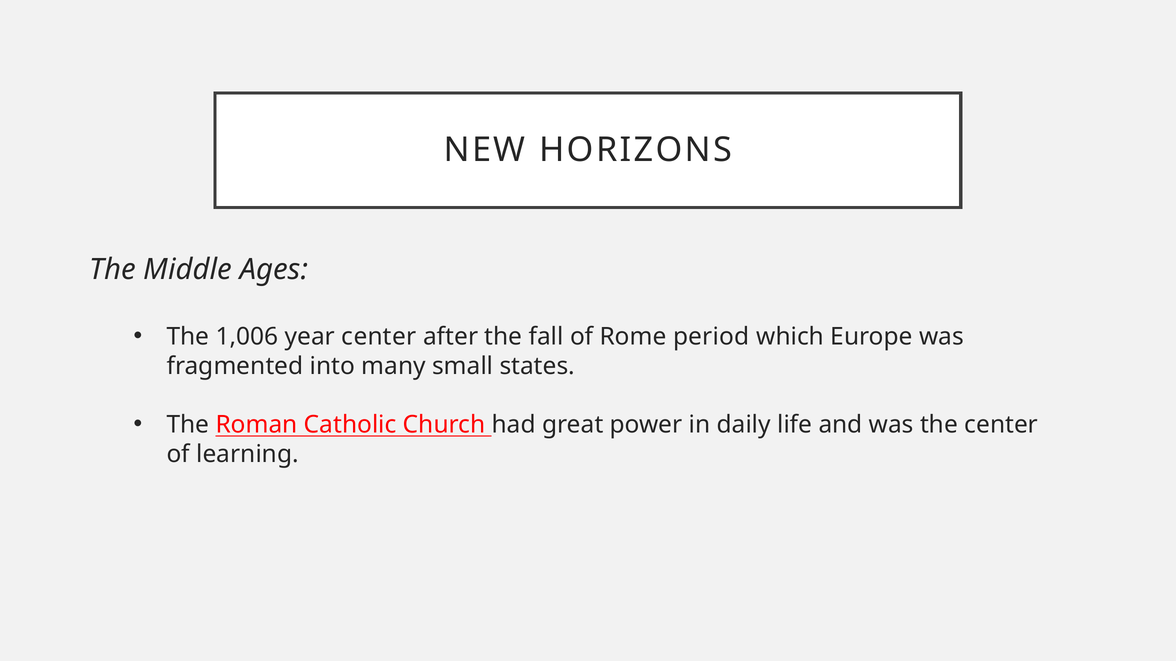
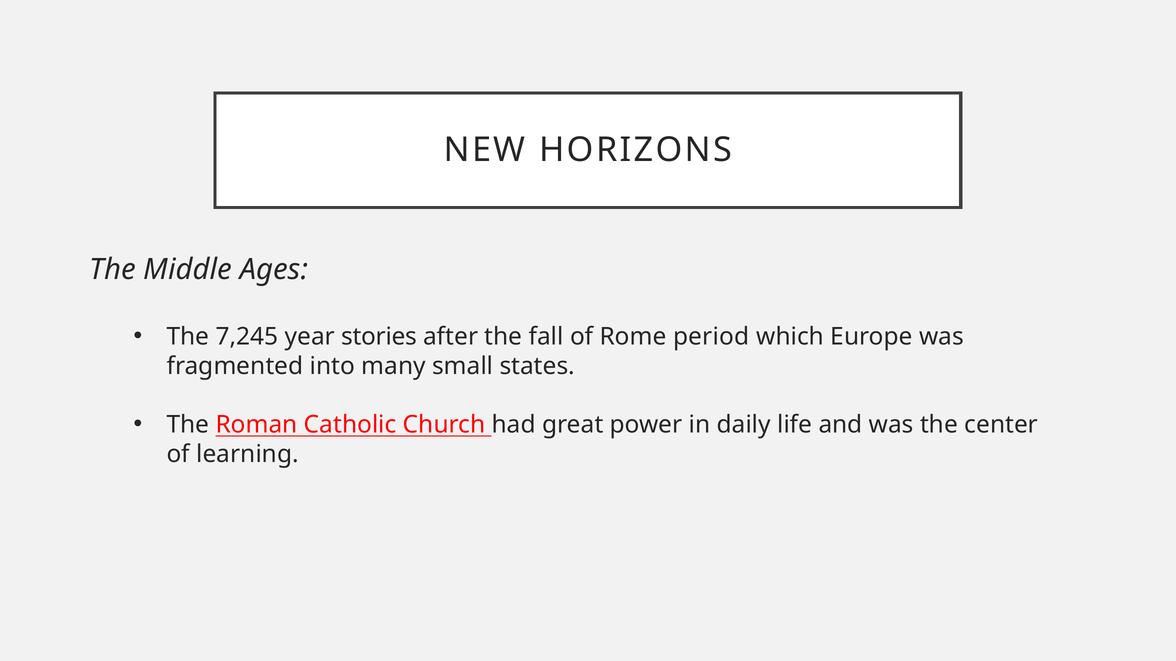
1,006: 1,006 -> 7,245 (247, 337)
year center: center -> stories (379, 337)
